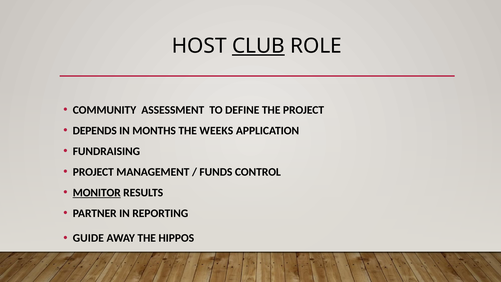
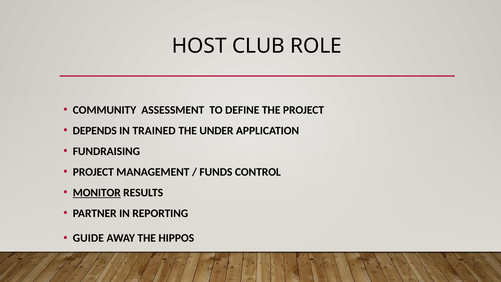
CLUB underline: present -> none (258, 46)
MONTHS: MONTHS -> TRAINED (154, 131)
WEEKS: WEEKS -> UNDER (216, 131)
